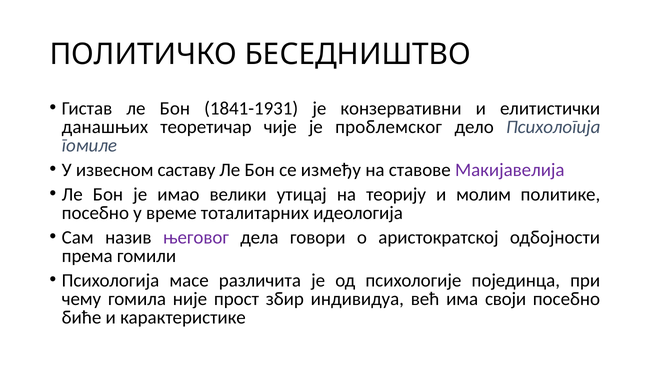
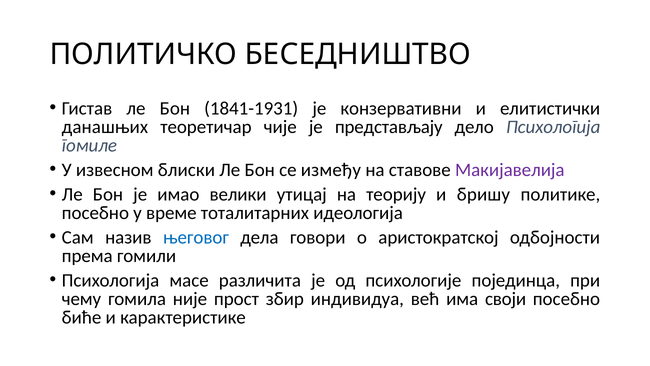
проблемског: проблемског -> представљају (389, 127)
саставу: саставу -> блиски (186, 170)
молим: молим -> бришу (483, 194)
његовог colour: purple -> blue (196, 237)
